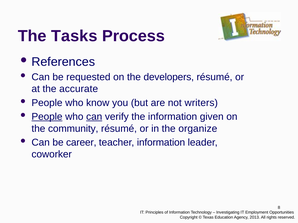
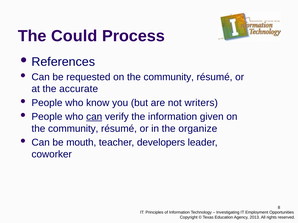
Tasks: Tasks -> Could (74, 36)
requested on the developers: developers -> community (169, 77)
People underline: present -> none (47, 117)
career: career -> mouth (81, 143)
teacher information: information -> developers (161, 143)
